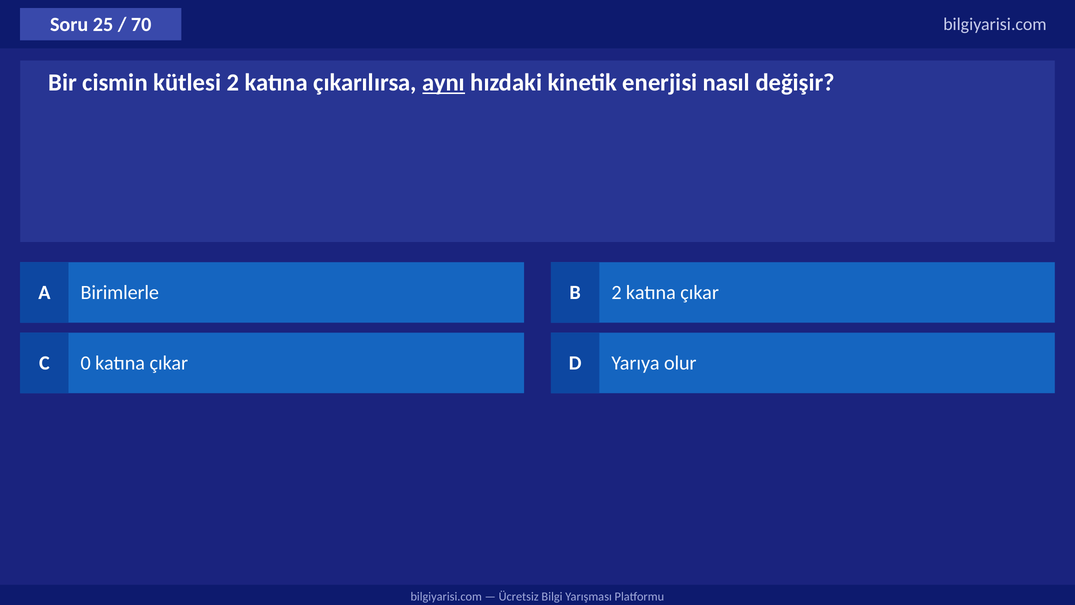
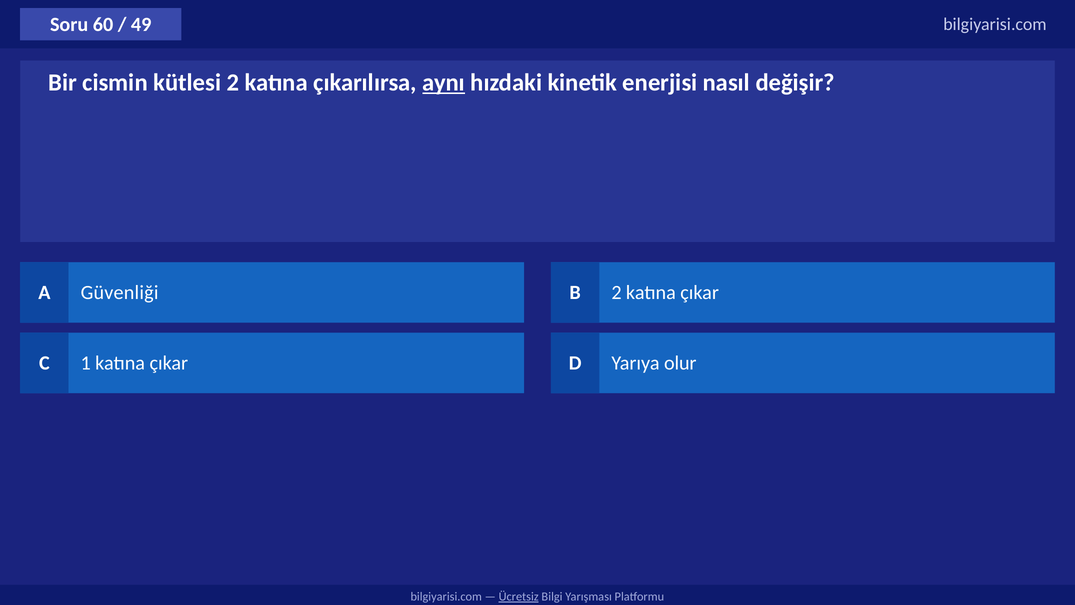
25: 25 -> 60 (103, 25)
70: 70 -> 49 (141, 25)
Birimlerle: Birimlerle -> Güvenliği (120, 293)
0: 0 -> 1 (86, 363)
Ücretsiz underline: none -> present (519, 596)
